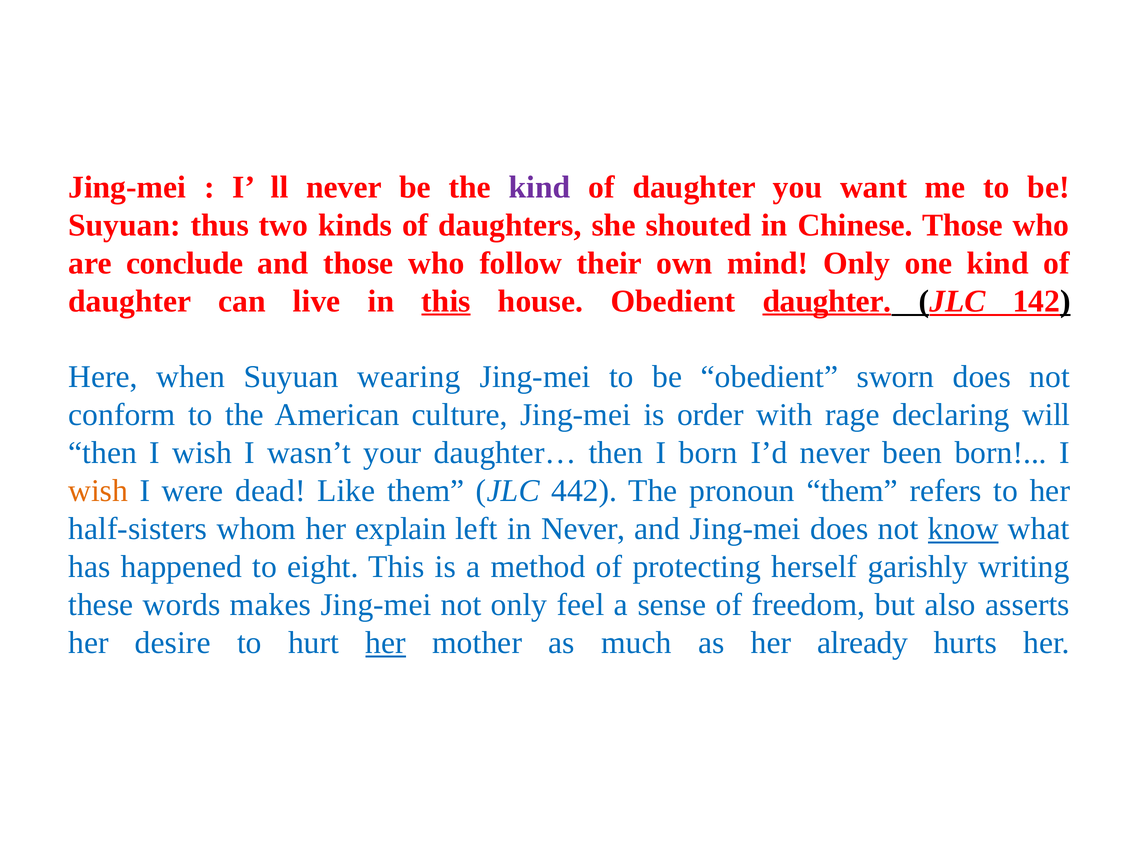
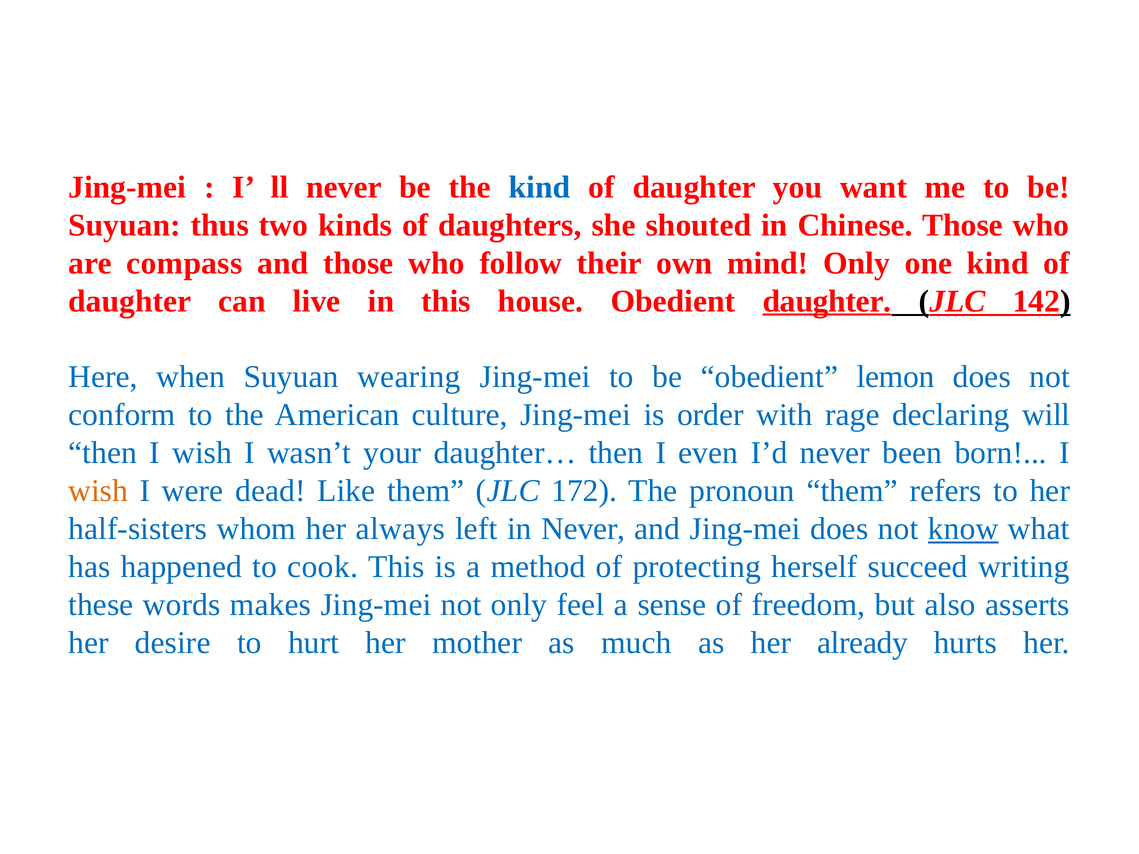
kind colour: purple -> blue (540, 187)
conclude: conclude -> compass (184, 263)
this underline: present -> none (446, 301)
sworn: sworn -> lemon (896, 377)
I born: born -> even (708, 453)
442: 442 -> 172 (584, 491)
explain: explain -> always (401, 529)
eight: eight -> cook (323, 567)
garishly: garishly -> succeed (918, 567)
her underline: present -> none (386, 643)
